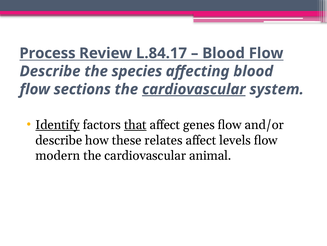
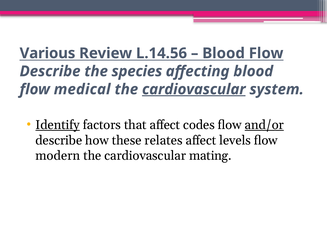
Process: Process -> Various (47, 53)
L.84.17: L.84.17 -> L.14.56 (162, 53)
sections: sections -> medical (82, 89)
that underline: present -> none (135, 125)
genes: genes -> codes (199, 125)
and/or underline: none -> present (264, 125)
animal: animal -> mating (210, 155)
